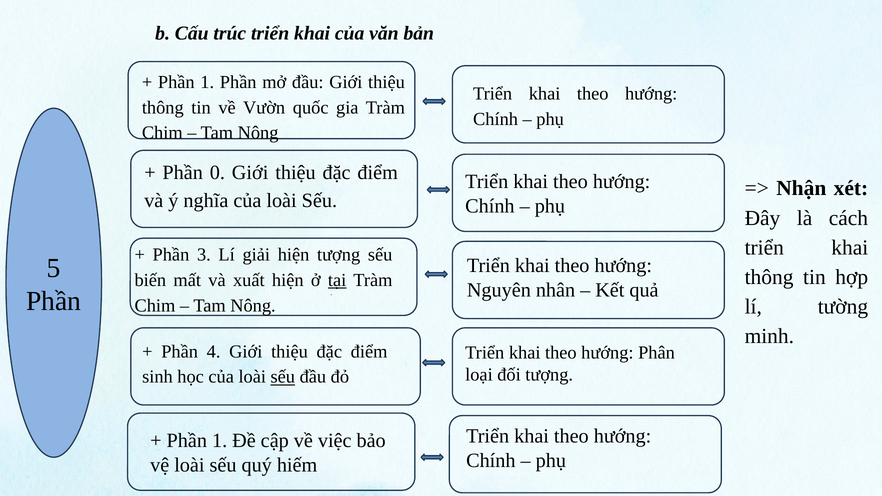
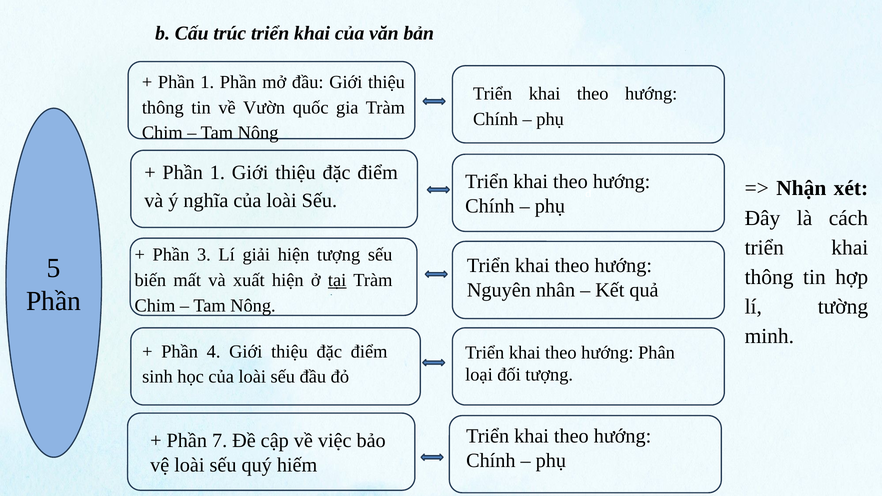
0: 0 -> 1 (217, 173)
sếu underline: present -> none (283, 377)
1: 1 -> 7 (220, 441)
